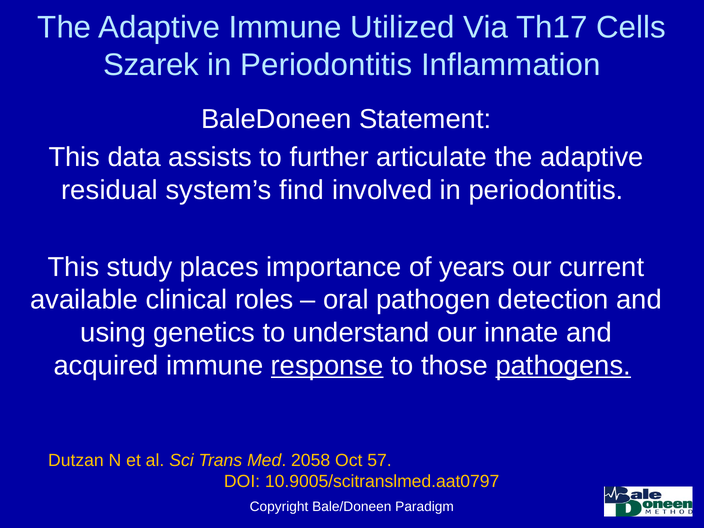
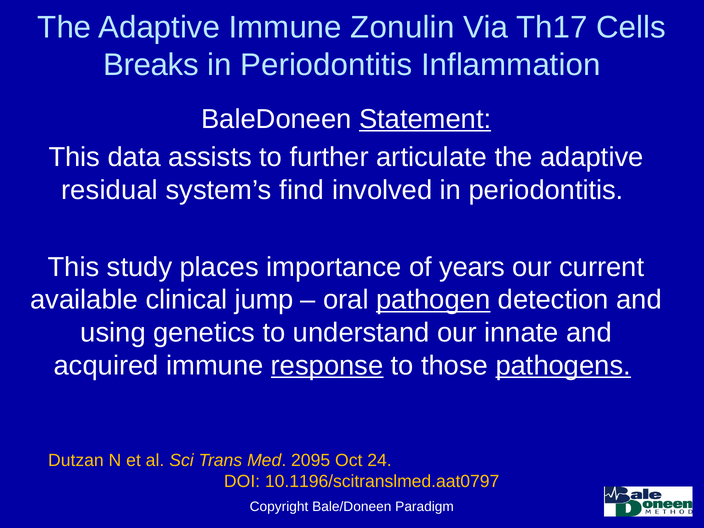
Utilized: Utilized -> Zonulin (403, 27)
Szarek: Szarek -> Breaks (151, 65)
Statement underline: none -> present (425, 119)
roles: roles -> jump (264, 300)
pathogen underline: none -> present (433, 300)
2058: 2058 -> 2095 (311, 460)
57: 57 -> 24 (380, 460)
10.9005/scitranslmed.aat0797: 10.9005/scitranslmed.aat0797 -> 10.1196/scitranslmed.aat0797 (382, 482)
